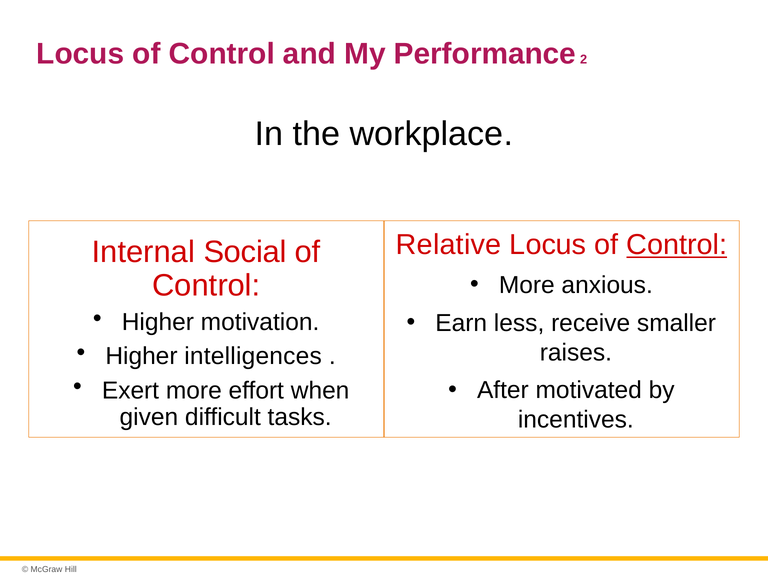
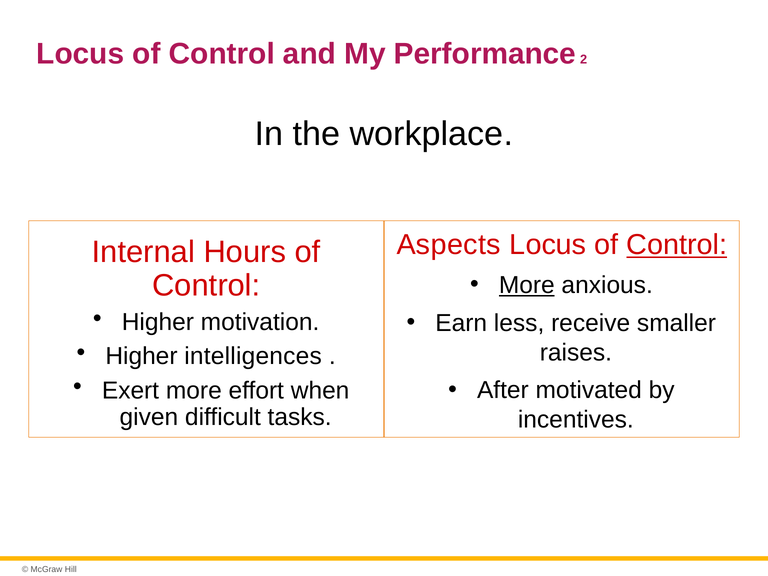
Relative: Relative -> Aspects (449, 245)
Social: Social -> Hours (245, 252)
More underline: none -> present (527, 285)
